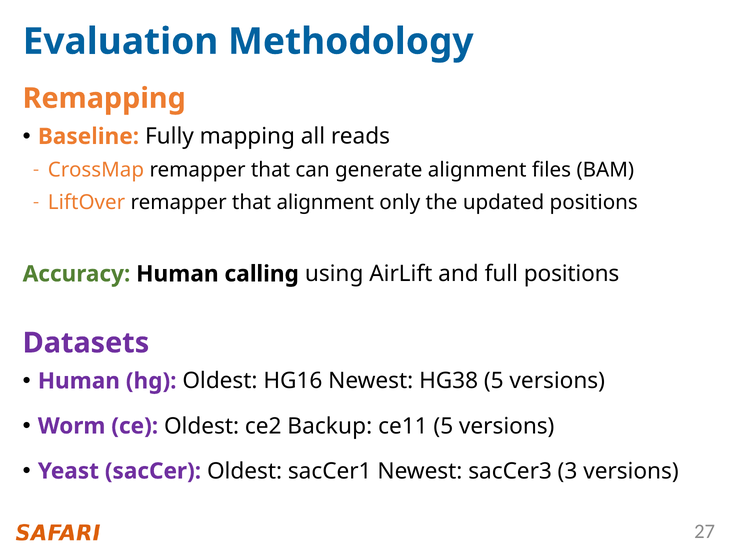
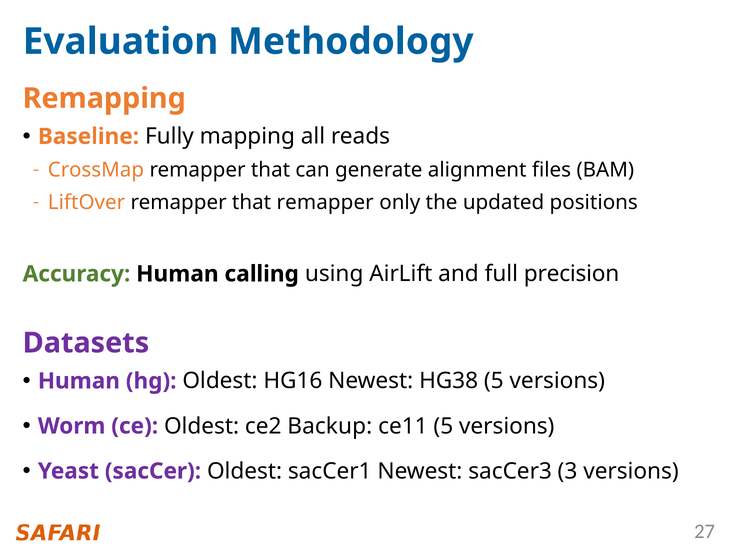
that alignment: alignment -> remapper (325, 203)
full positions: positions -> precision (572, 274)
